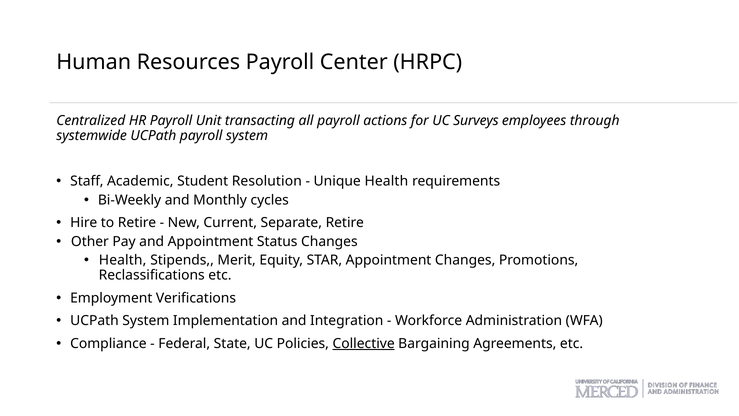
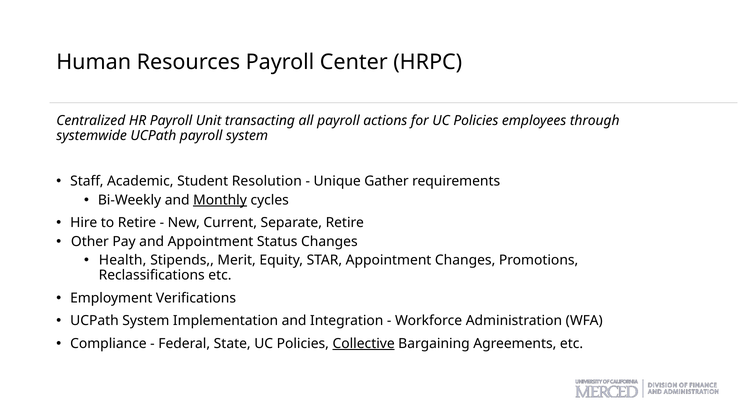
for UC Surveys: Surveys -> Policies (476, 121)
Unique Health: Health -> Gather (386, 181)
Monthly underline: none -> present (220, 200)
